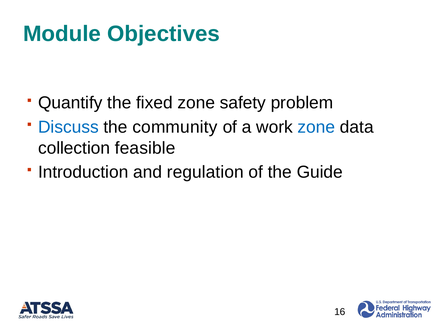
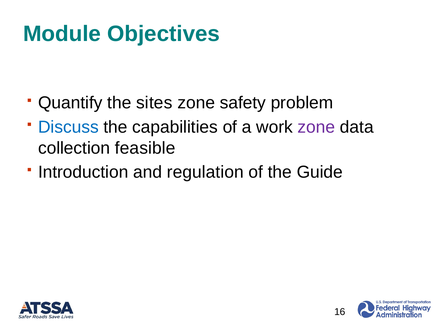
fixed: fixed -> sites (154, 103)
community: community -> capabilities (175, 127)
zone colour: blue -> purple (316, 127)
